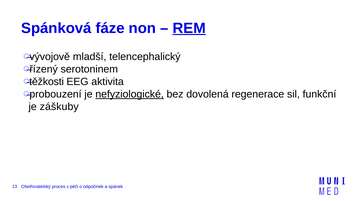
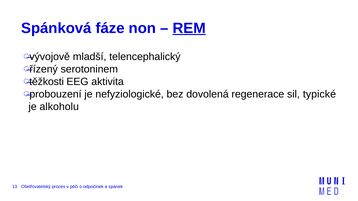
nefyziologické underline: present -> none (130, 94)
funkční: funkční -> typické (319, 94)
záškuby: záškuby -> alkoholu (59, 107)
